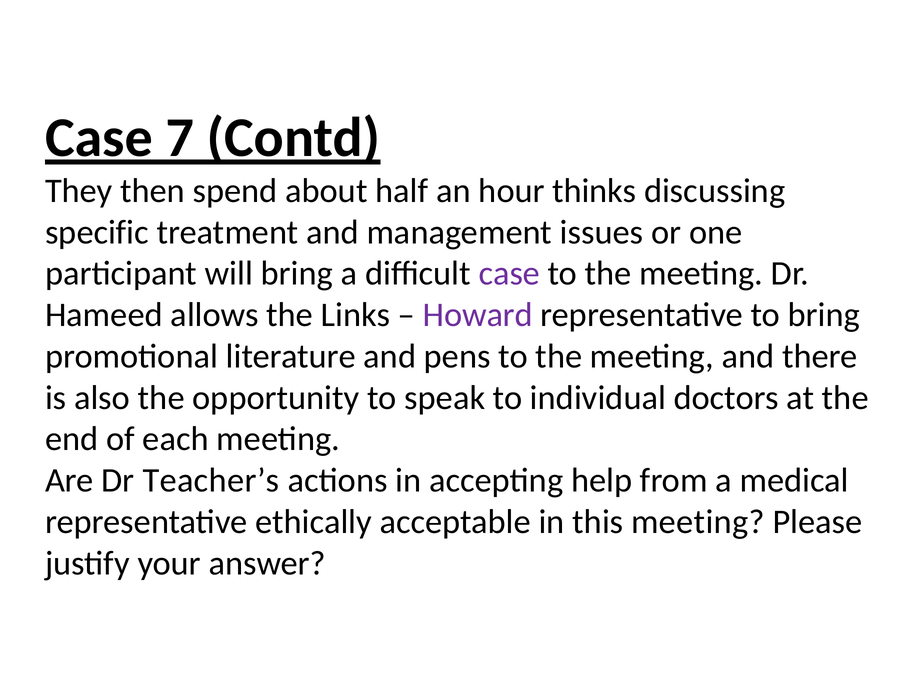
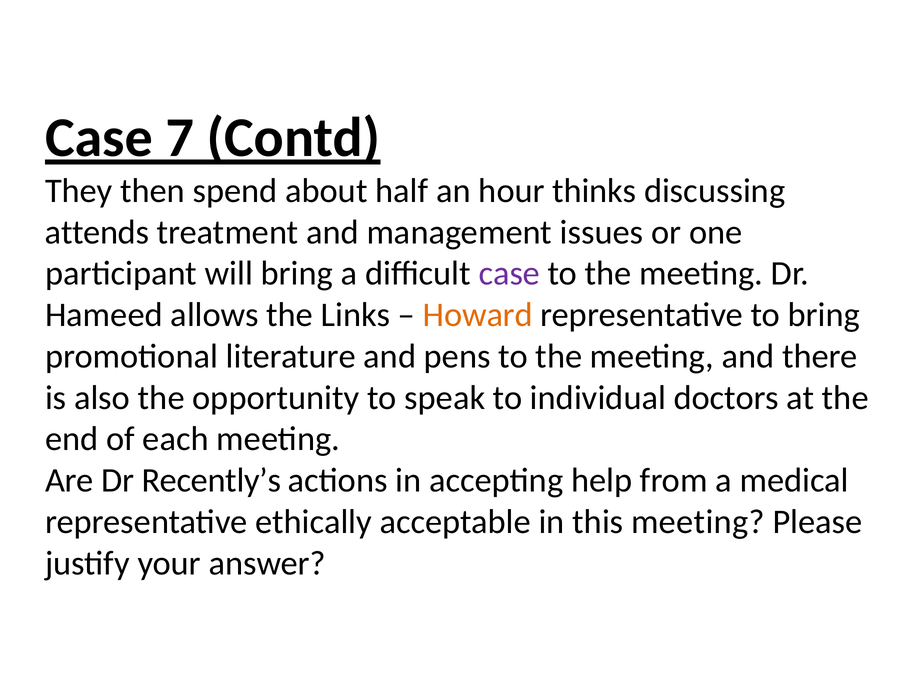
specific: specific -> attends (97, 232)
Howard colour: purple -> orange (478, 315)
Teacher’s: Teacher’s -> Recently’s (211, 480)
